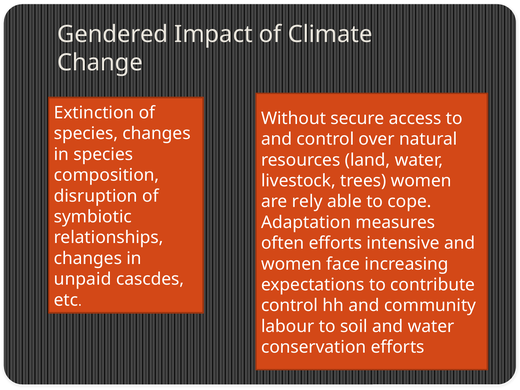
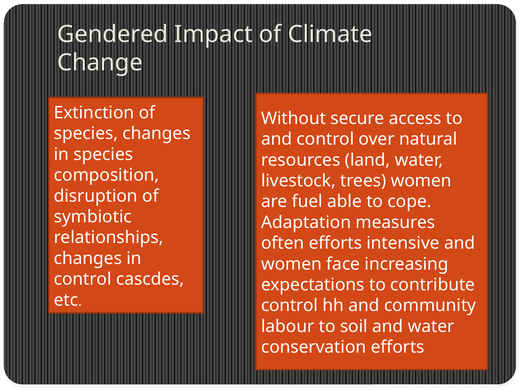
rely: rely -> fuel (307, 202)
unpaid: unpaid -> control (83, 279)
